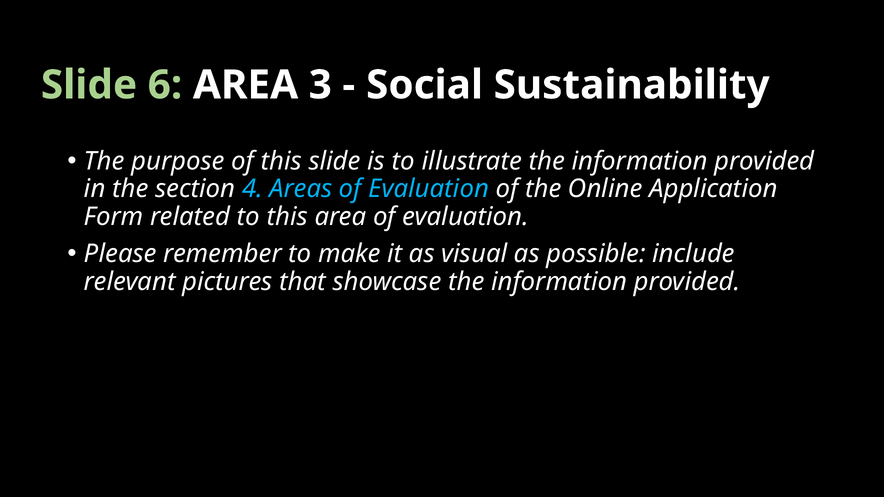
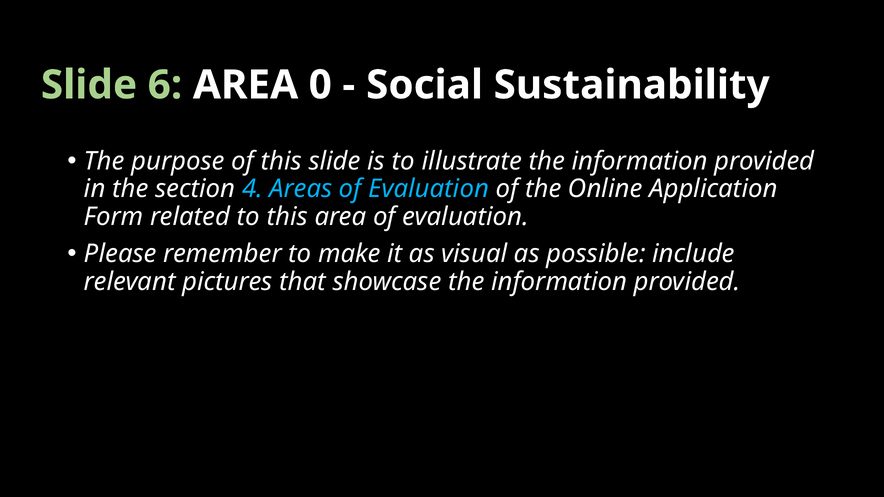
3: 3 -> 0 (320, 85)
